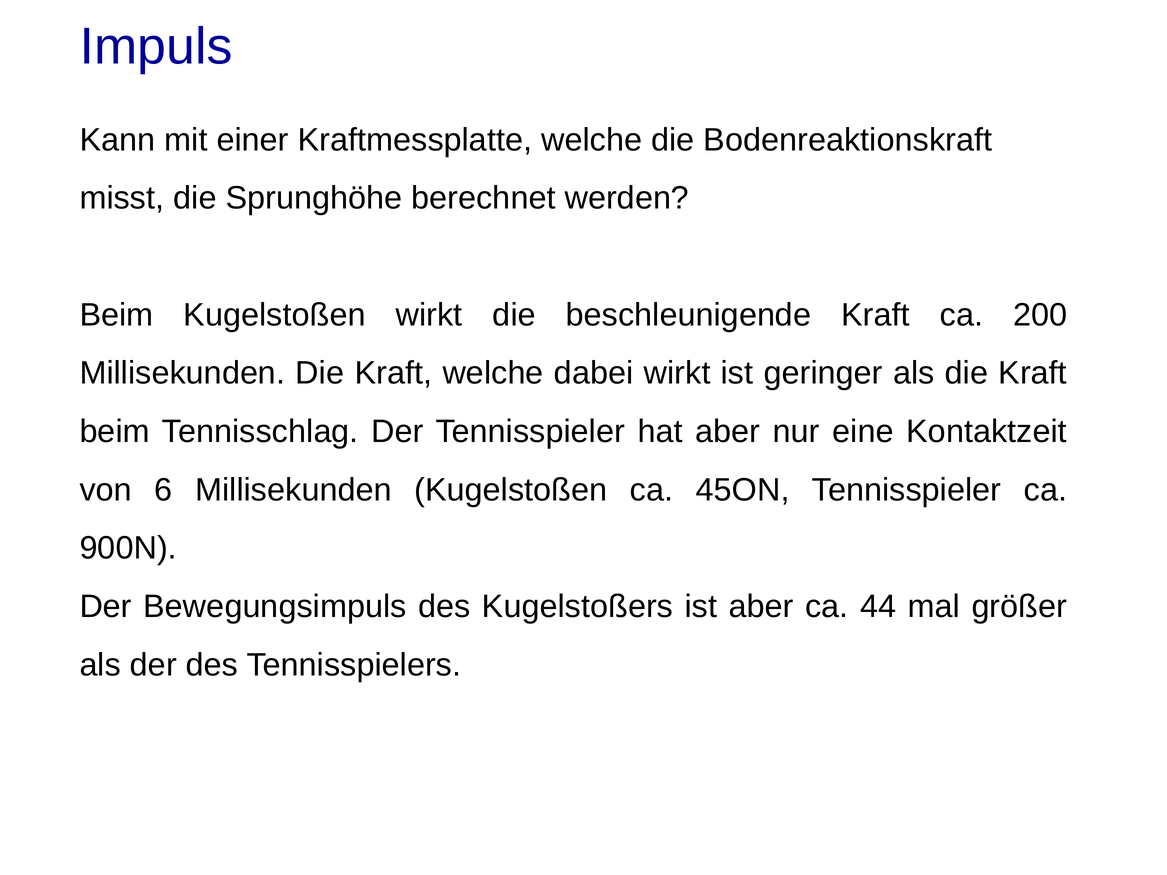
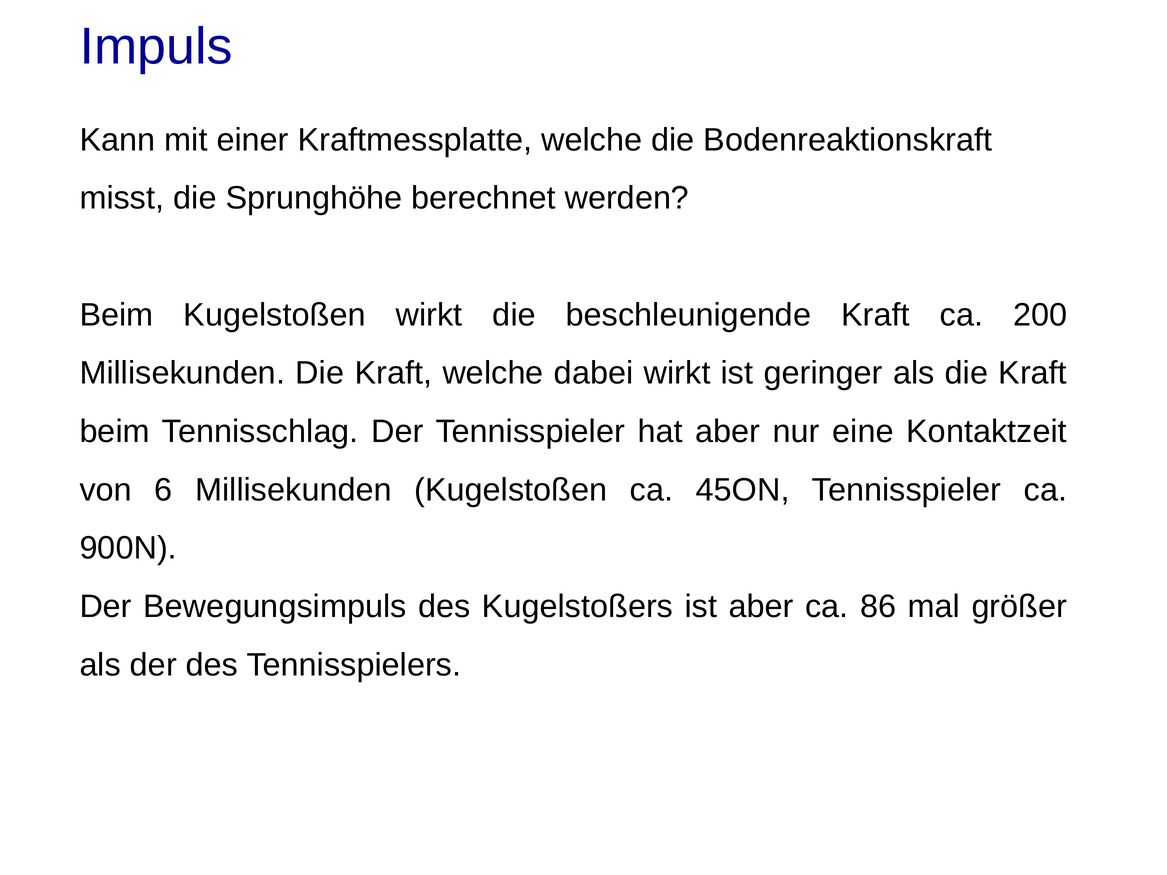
44: 44 -> 86 (878, 607)
